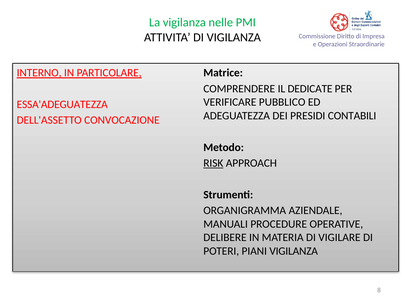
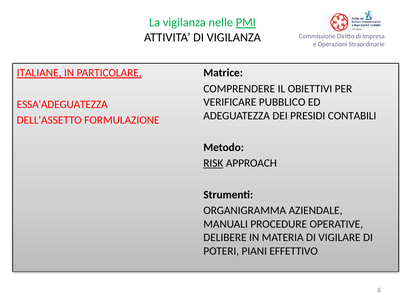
PMI underline: none -> present (246, 22)
INTERNO: INTERNO -> ITALIANE (39, 73)
DEDICATE: DEDICATE -> OBIETTIVI (310, 89)
CONVOCAZIONE: CONVOCAZIONE -> FORMULAZIONE (122, 120)
PIANI VIGILANZA: VIGILANZA -> EFFETTIVO (294, 251)
